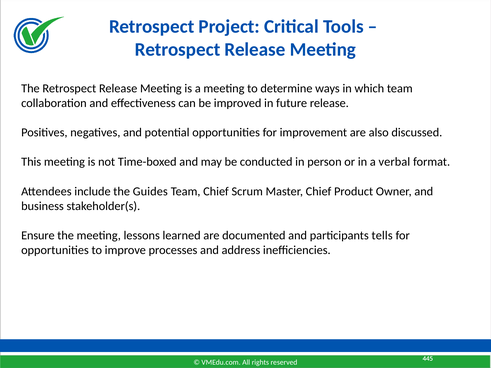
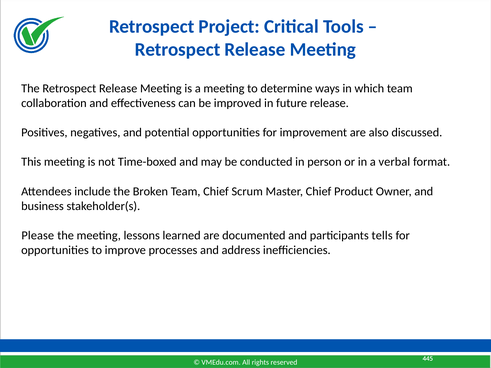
Guides: Guides -> Broken (150, 191)
Ensure: Ensure -> Please (38, 236)
